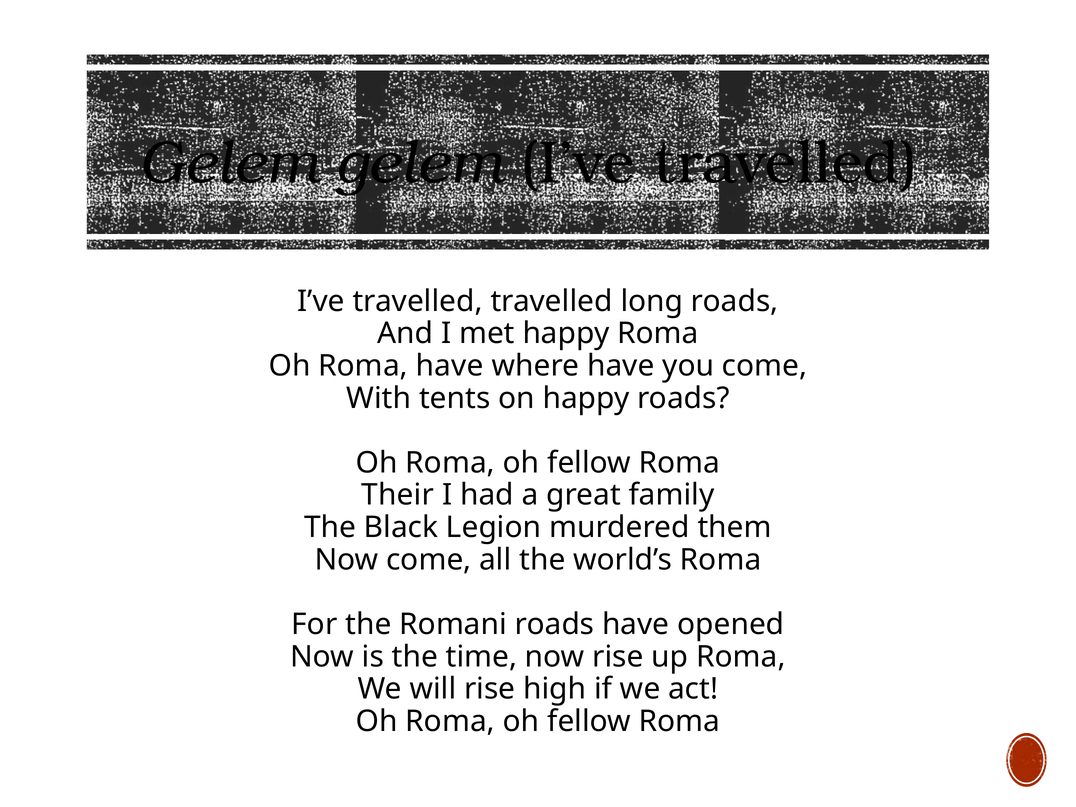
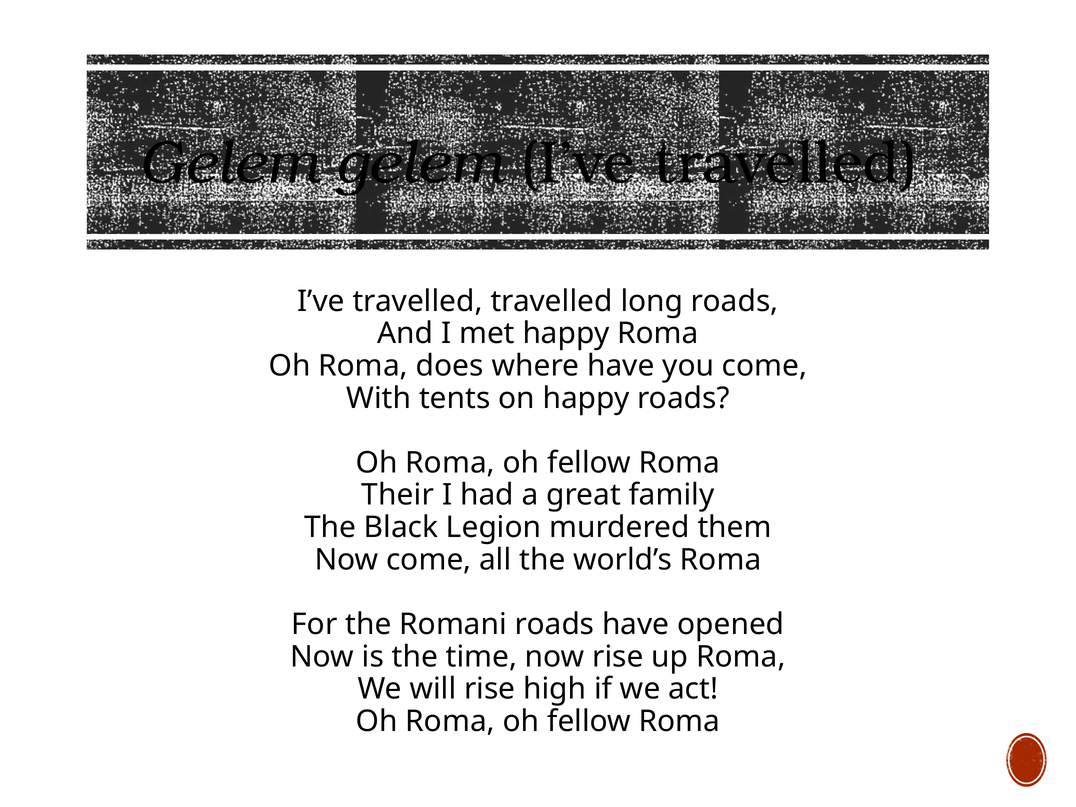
Roma have: have -> does (450, 366)
